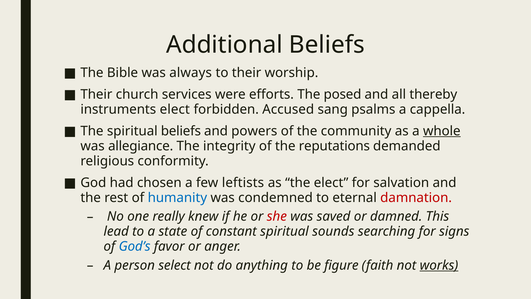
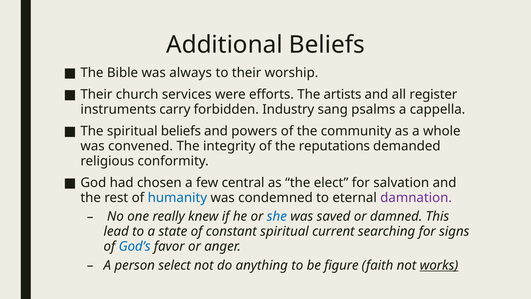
posed: posed -> artists (343, 94)
thereby: thereby -> register (433, 94)
instruments elect: elect -> carry (175, 109)
Accused: Accused -> Industry (288, 109)
whole underline: present -> none (442, 131)
allegiance: allegiance -> convened (141, 146)
leftists: leftists -> central (243, 182)
damnation colour: red -> purple (416, 197)
she colour: red -> blue (277, 216)
sounds: sounds -> current (333, 231)
